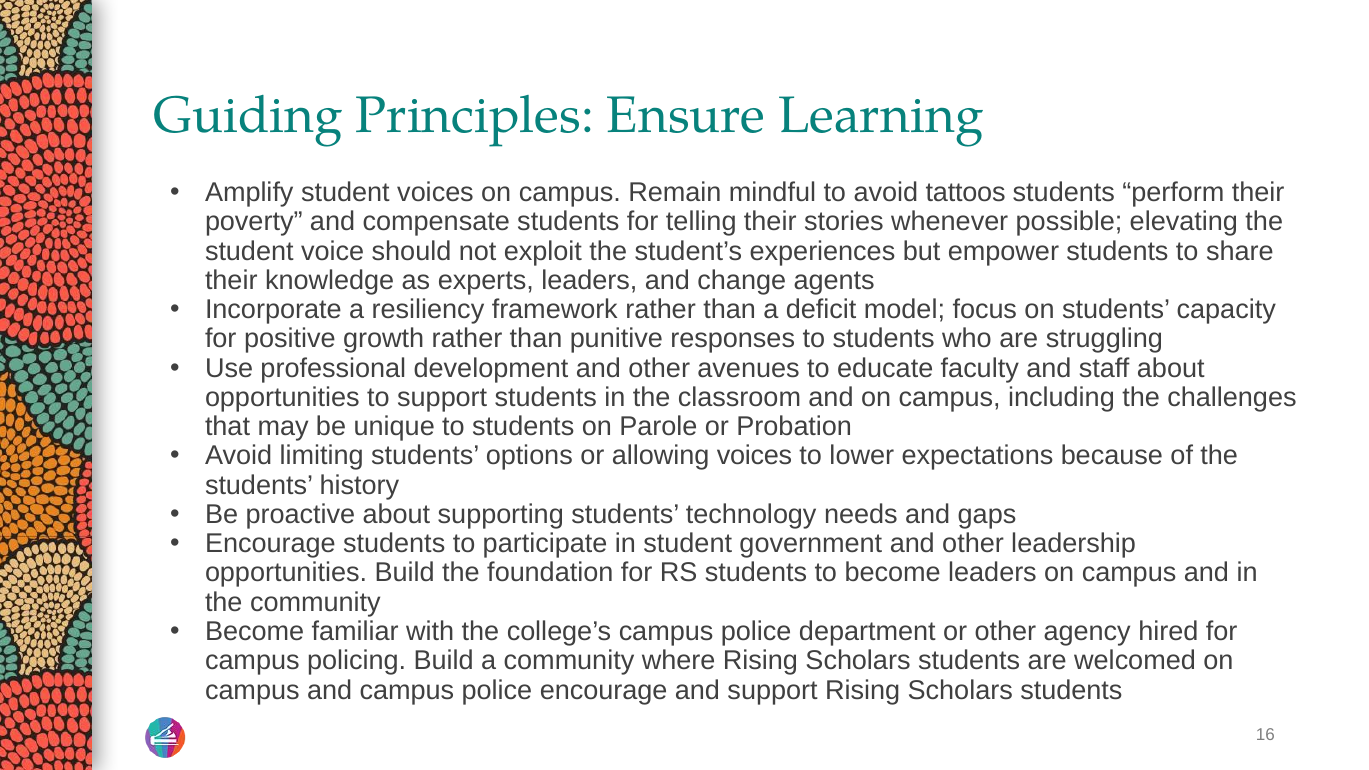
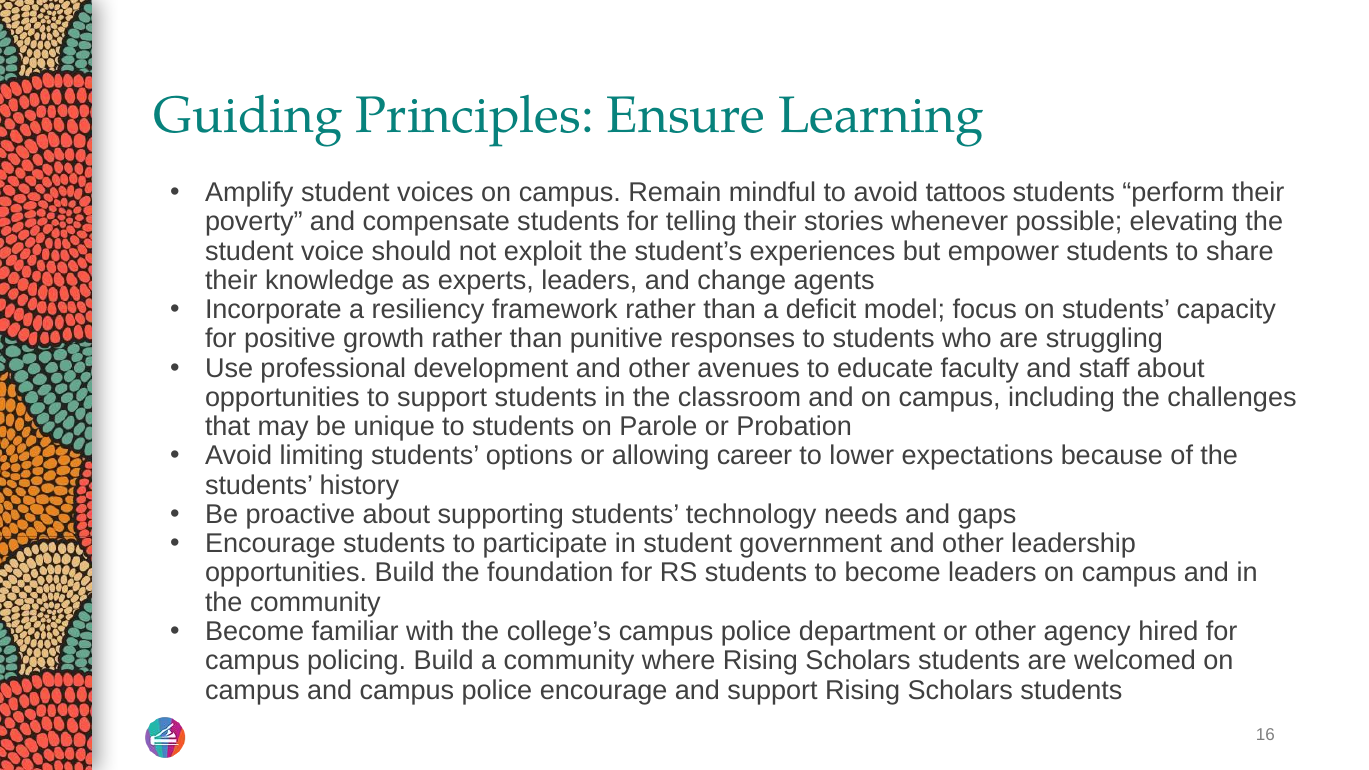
allowing voices: voices -> career (755, 456)
